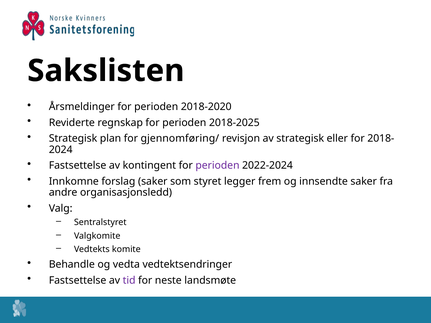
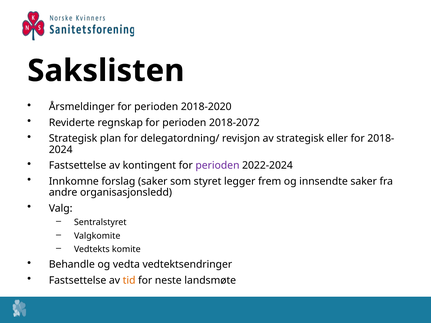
2018-2025: 2018-2025 -> 2018-2072 (234, 123)
gjennomføring/: gjennomføring/ -> delegatordning/ (180, 139)
tid colour: purple -> orange (129, 281)
